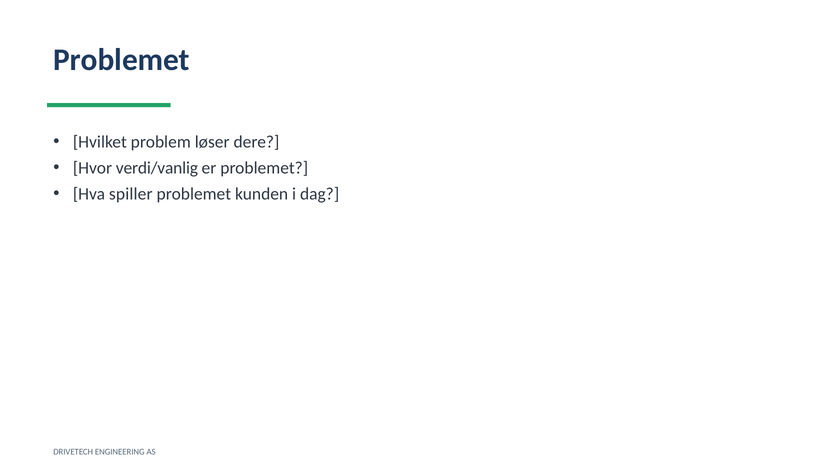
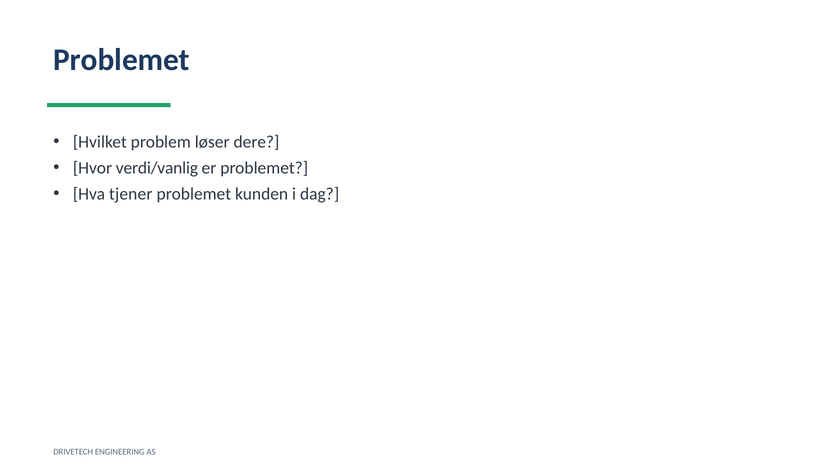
spiller: spiller -> tjener (131, 194)
